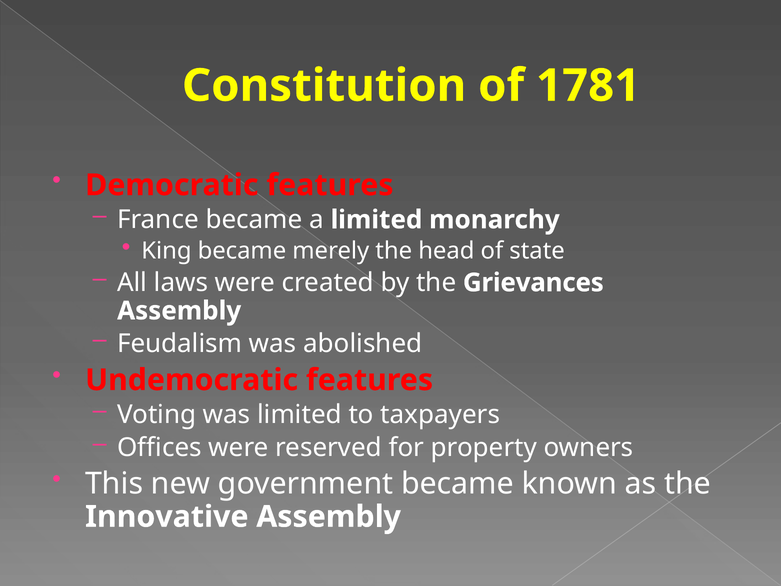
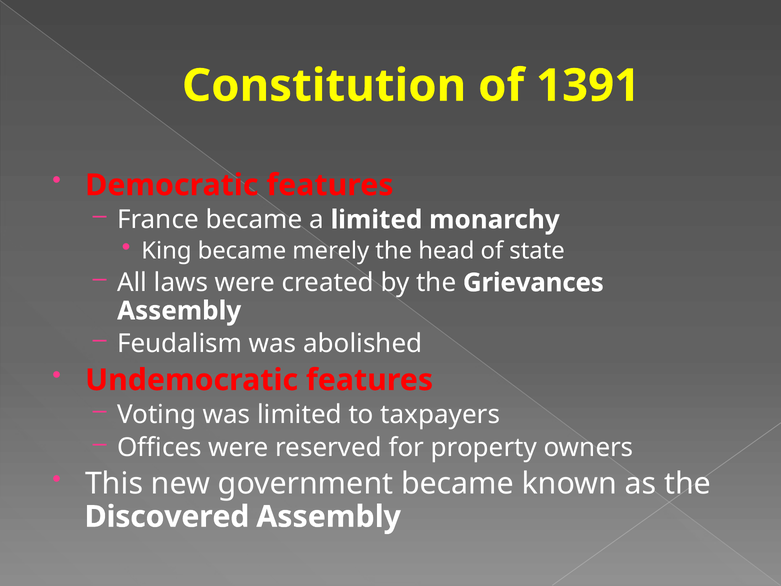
1781: 1781 -> 1391 (588, 86)
Innovative: Innovative -> Discovered (167, 517)
